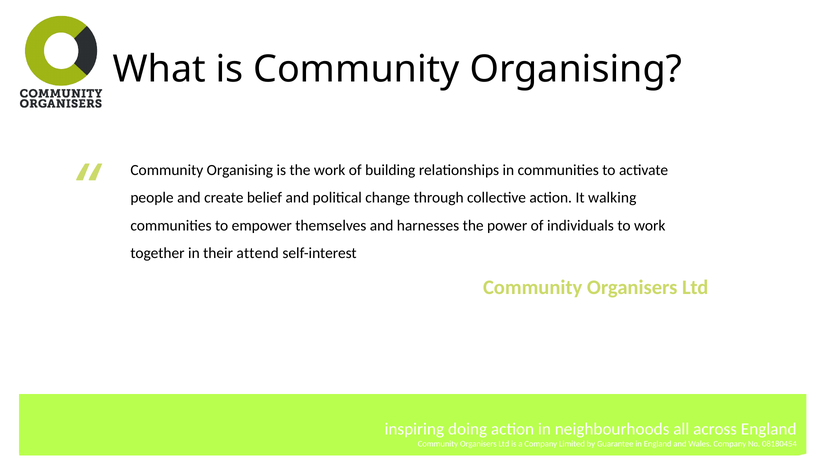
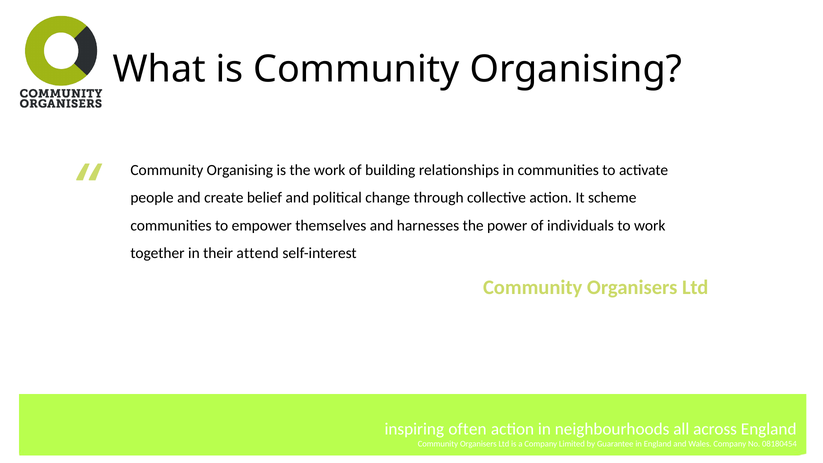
walking: walking -> scheme (612, 198)
doing: doing -> often (467, 429)
